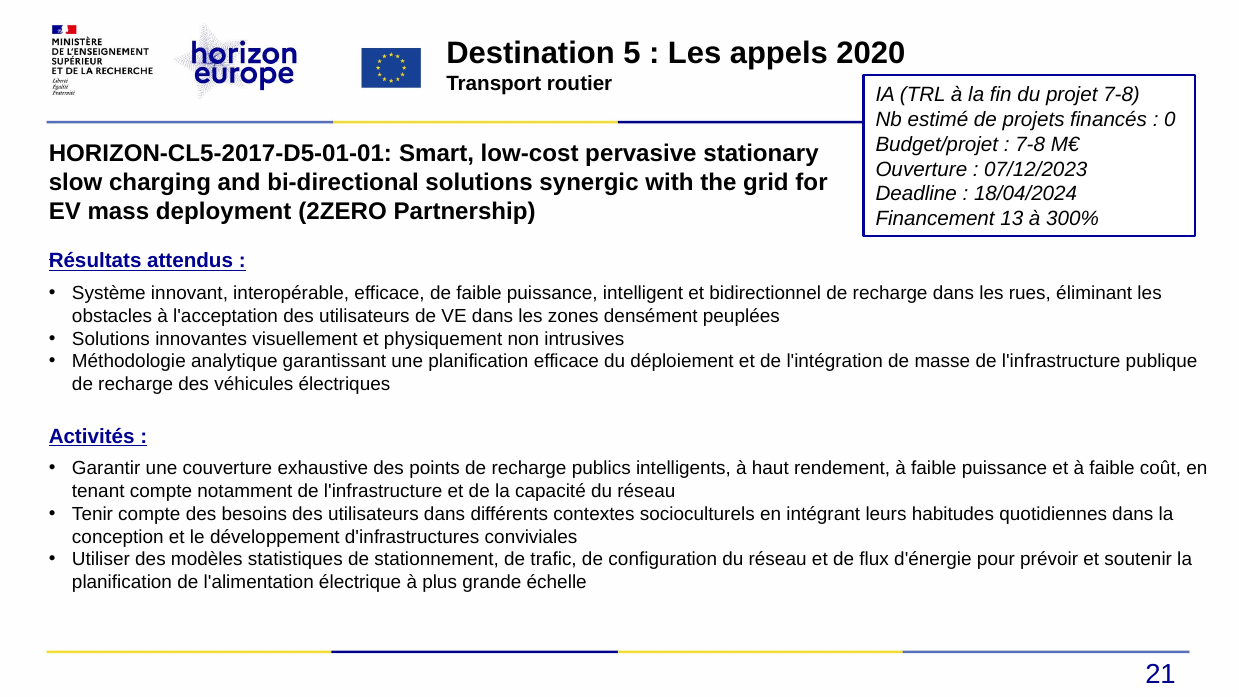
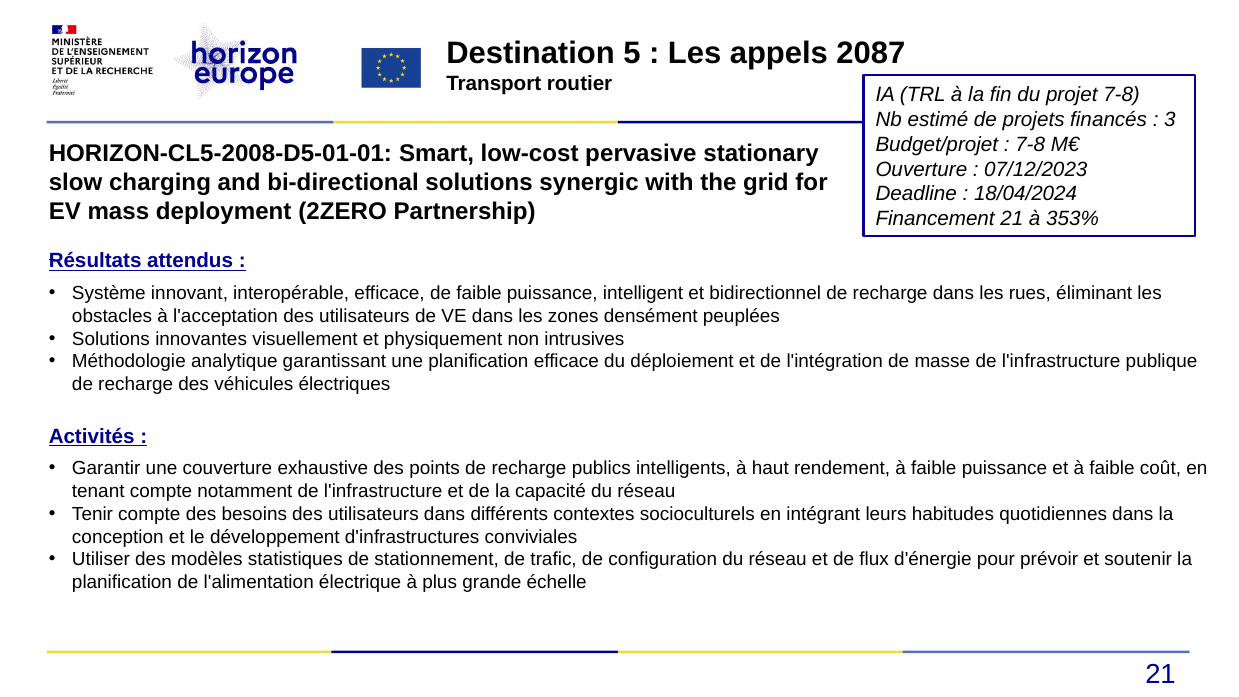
2020: 2020 -> 2087 (871, 53)
0: 0 -> 3 (1170, 120)
HORIZON-CL5-2017-D5-01-01: HORIZON-CL5-2017-D5-01-01 -> HORIZON-CL5-2008-D5-01-01 (220, 154)
Financement 13: 13 -> 21 (1012, 219)
300%: 300% -> 353% (1073, 219)
